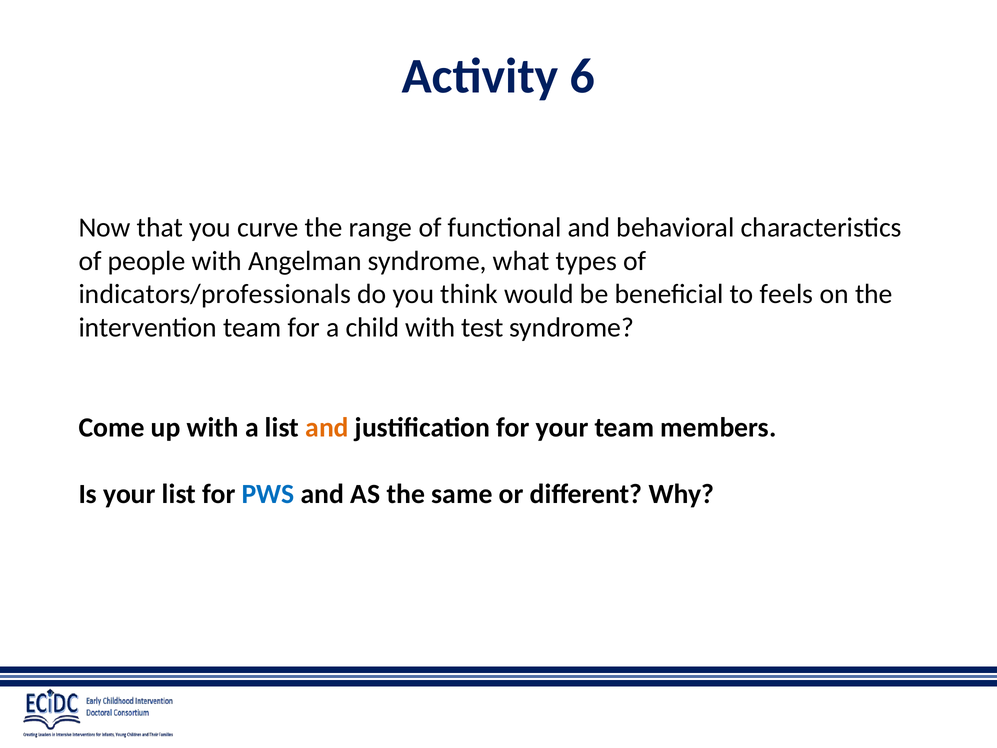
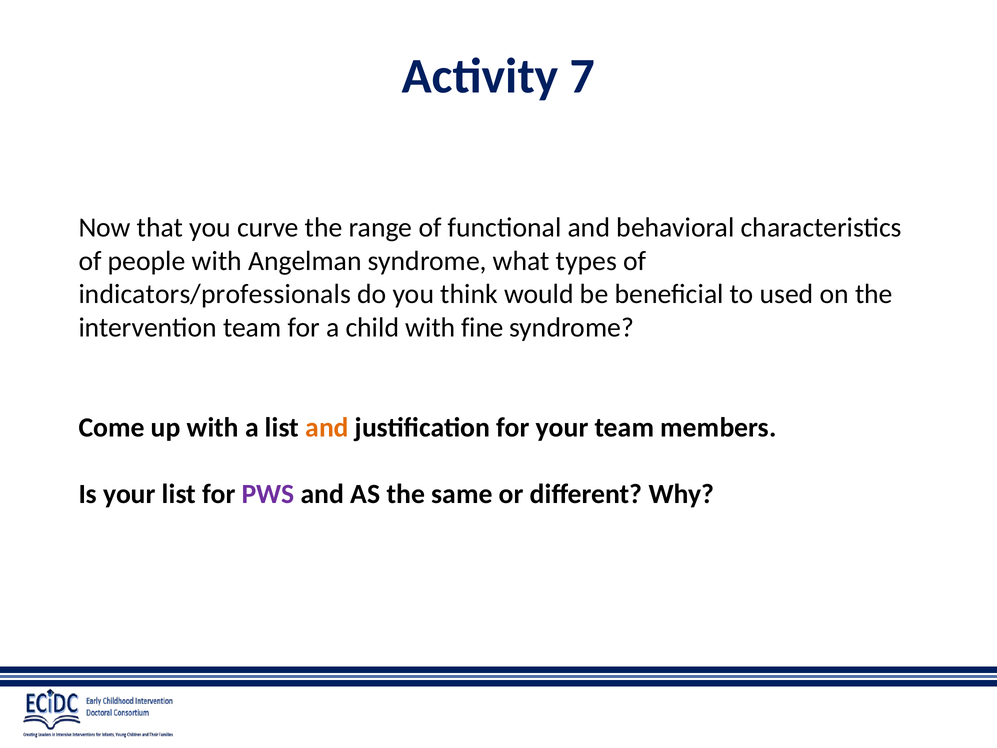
6: 6 -> 7 (582, 76)
feels: feels -> used (787, 294)
test: test -> fine (482, 327)
PWS colour: blue -> purple (268, 494)
